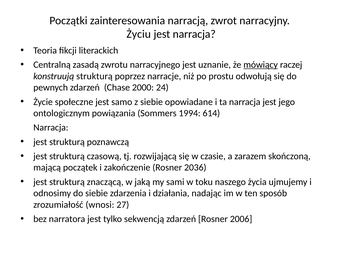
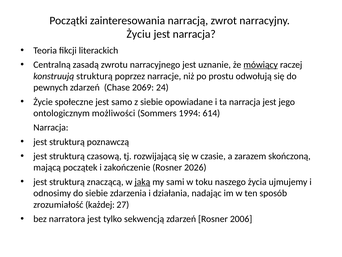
2000: 2000 -> 2069 (143, 87)
powiązania: powiązania -> możliwości (114, 113)
2036: 2036 -> 2026 (195, 167)
jaką underline: none -> present (142, 182)
wnosi: wnosi -> każdej (100, 204)
